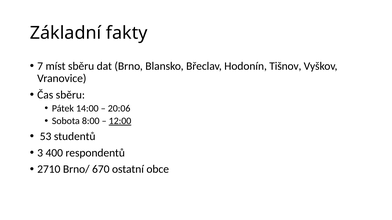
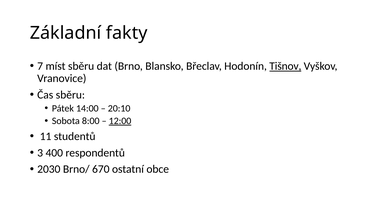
Tišnov underline: none -> present (285, 66)
20:06: 20:06 -> 20:10 (119, 109)
53: 53 -> 11 (46, 137)
2710: 2710 -> 2030 (49, 170)
